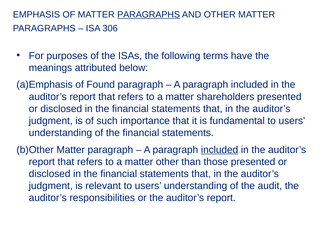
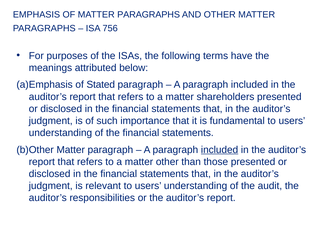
PARAGRAPHS underline: present -> none (149, 15)
306: 306 -> 756 (110, 28)
Found: Found -> Stated (101, 85)
